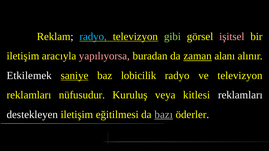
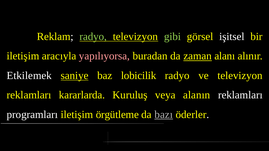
radyo colour: light blue -> light green (93, 37)
işitsel colour: pink -> white (232, 37)
nüfusudur: nüfusudur -> kararlarda (82, 95)
kitlesi: kitlesi -> alanın (197, 95)
destekleyen: destekleyen -> programları (32, 115)
eğitilmesi: eğitilmesi -> örgütleme (117, 115)
